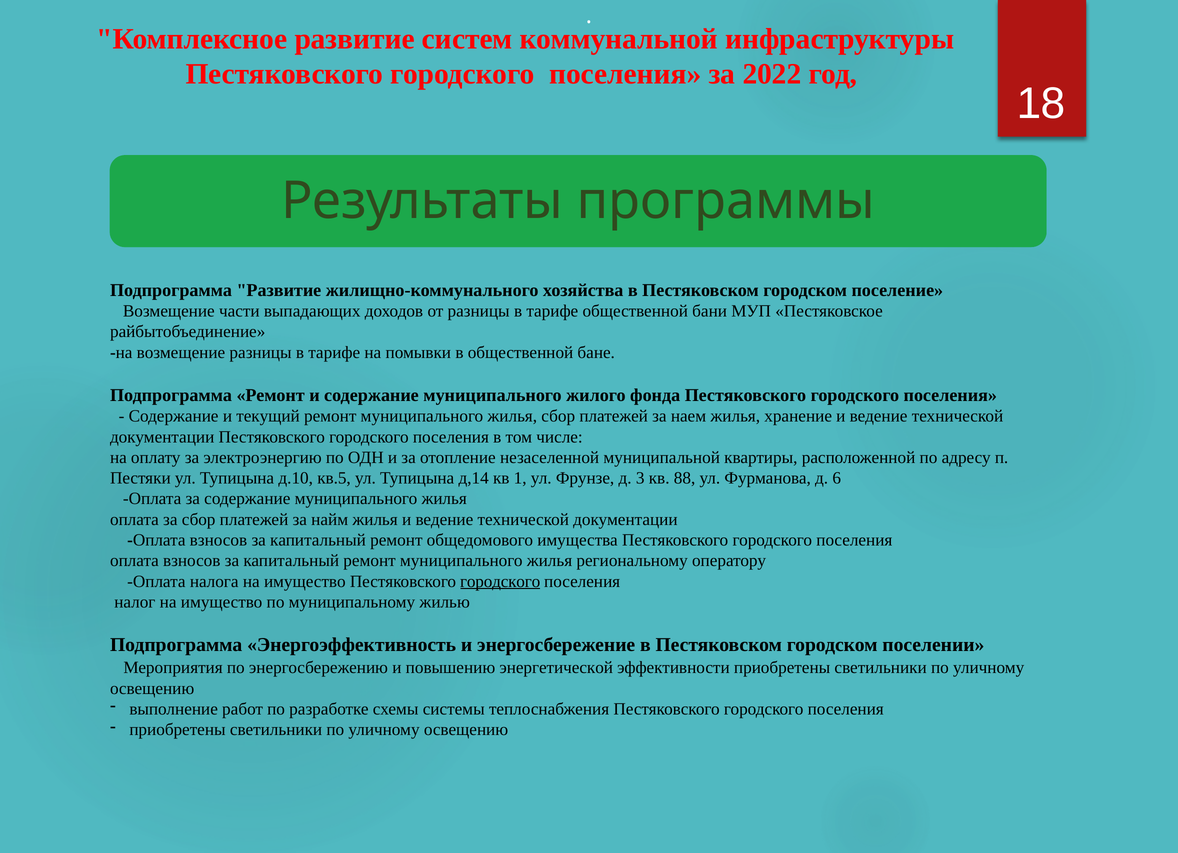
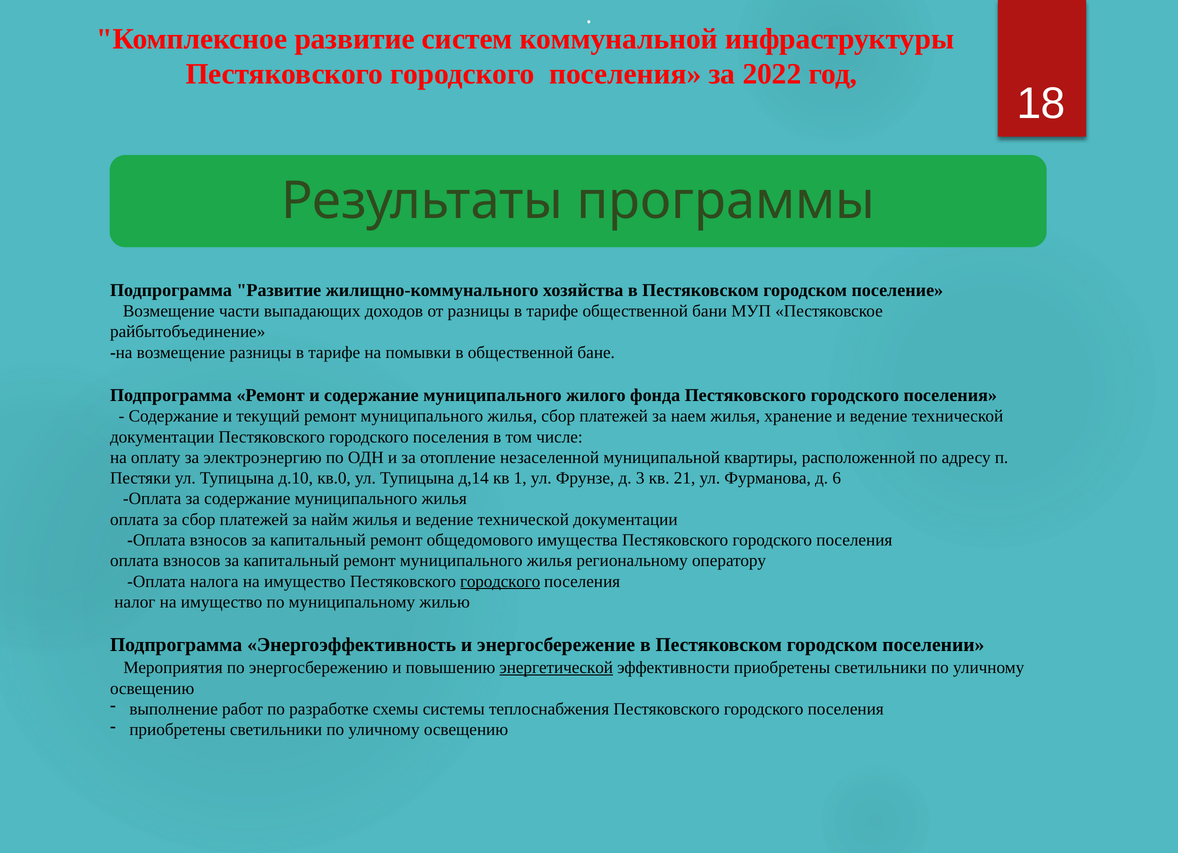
кв.5: кв.5 -> кв.0 (334, 478)
88: 88 -> 21 (685, 478)
энергетической underline: none -> present (556, 668)
